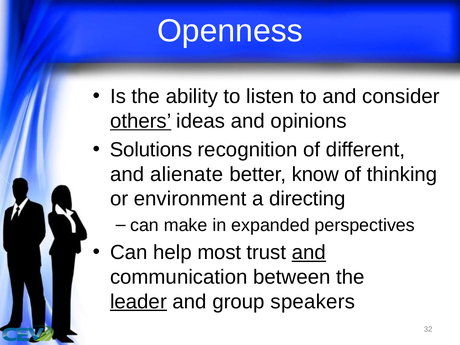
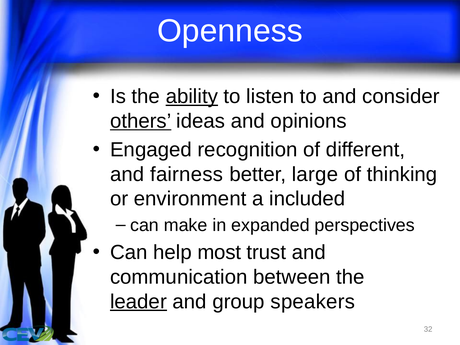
ability underline: none -> present (192, 97)
Solutions: Solutions -> Engaged (151, 150)
alienate: alienate -> fairness (187, 174)
know: know -> large (315, 174)
directing: directing -> included (307, 199)
and underline: present -> none (309, 253)
